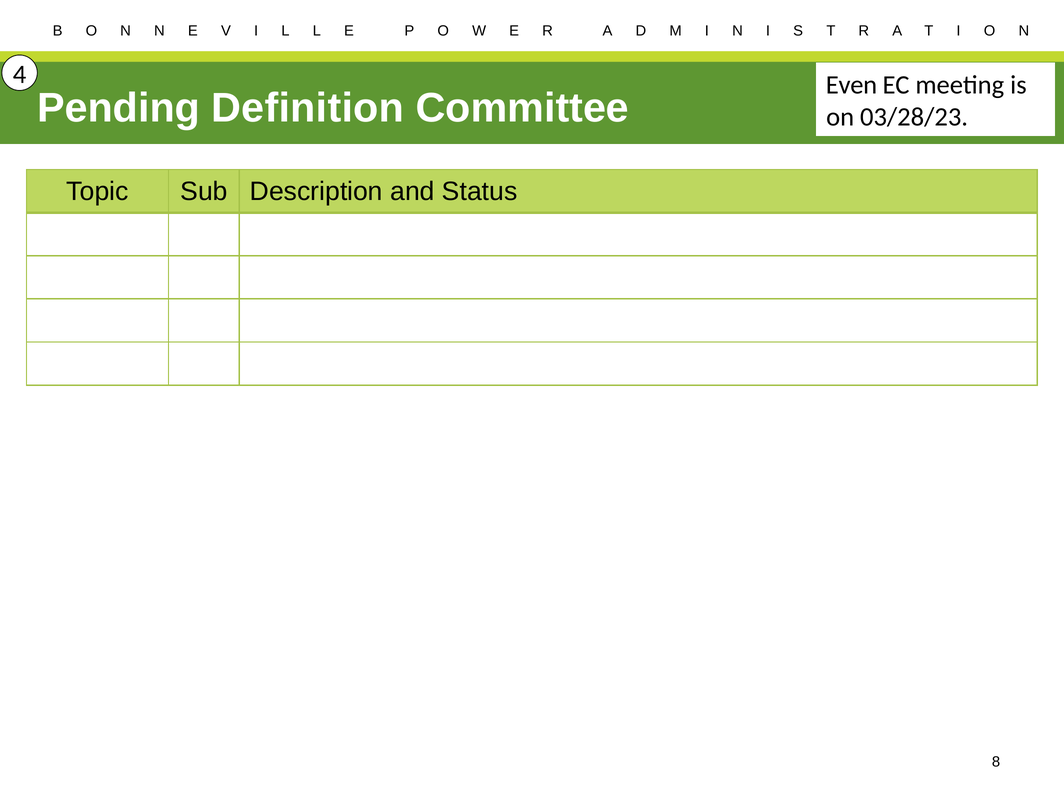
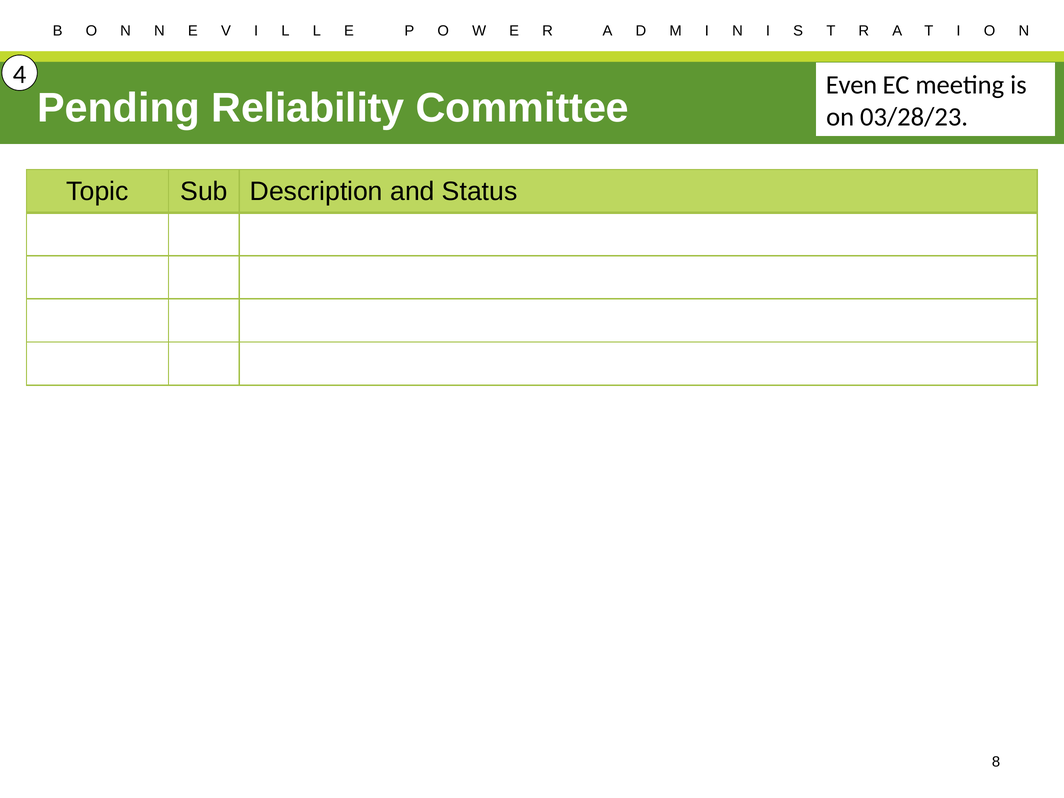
Definition: Definition -> Reliability (308, 108)
